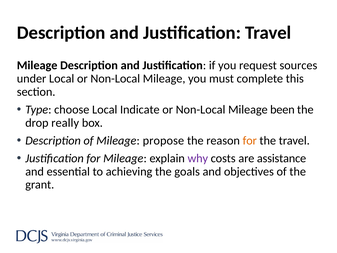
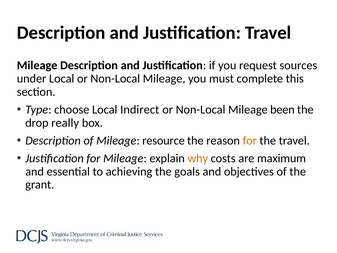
Indicate: Indicate -> Indirect (140, 109)
propose: propose -> resource (163, 140)
why colour: purple -> orange (198, 158)
assistance: assistance -> maximum (282, 158)
